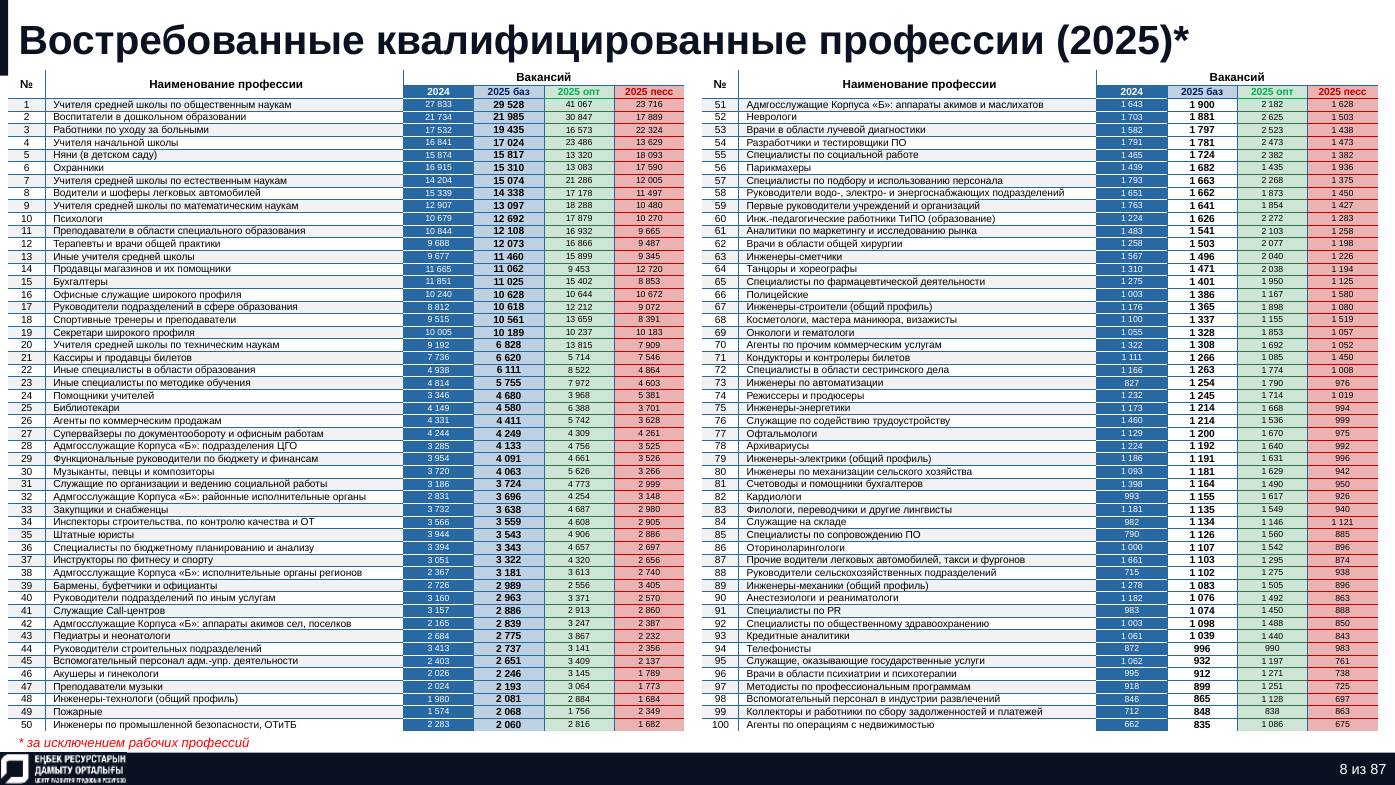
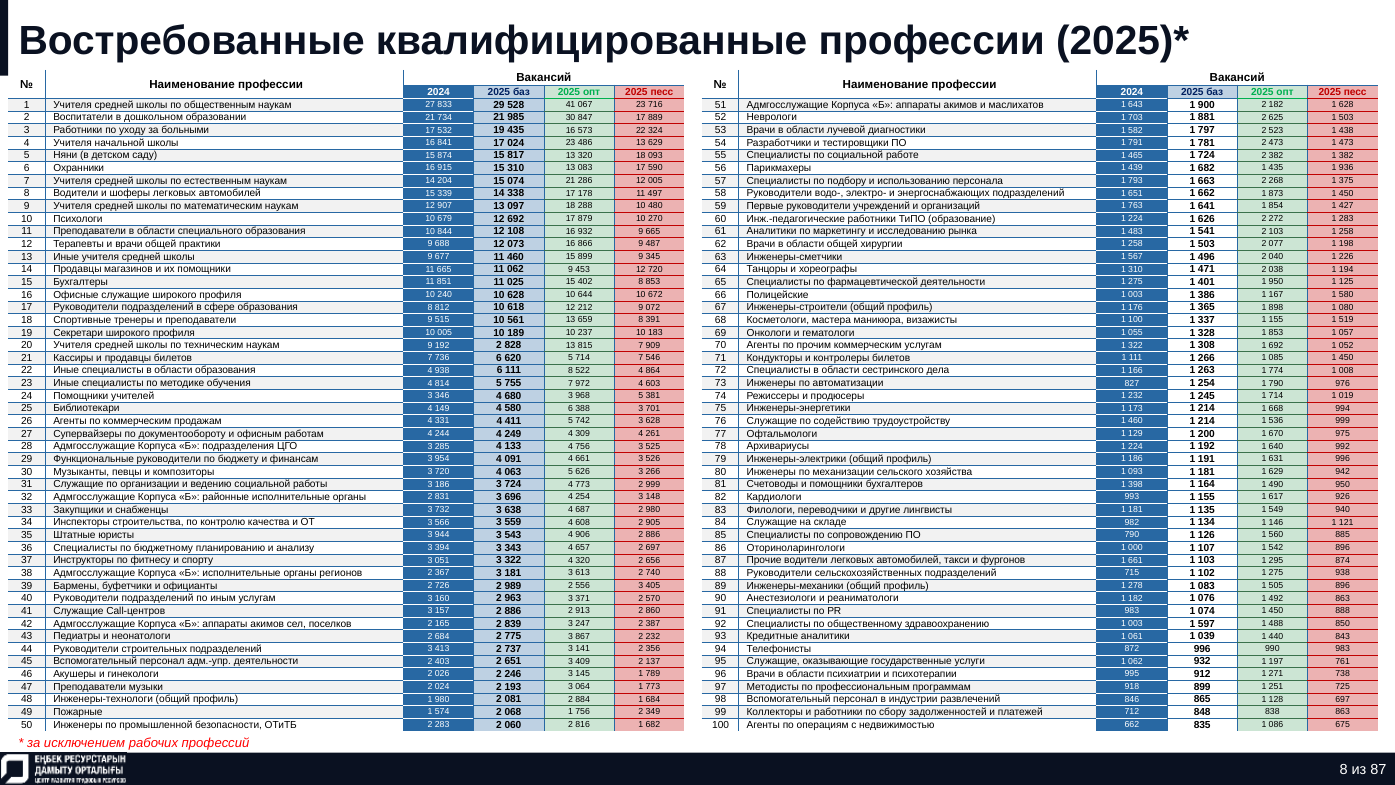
192 6: 6 -> 2 (499, 345)
098: 098 -> 597 (1206, 623)
